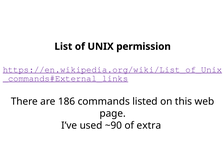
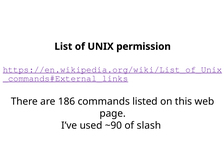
extra: extra -> slash (149, 125)
